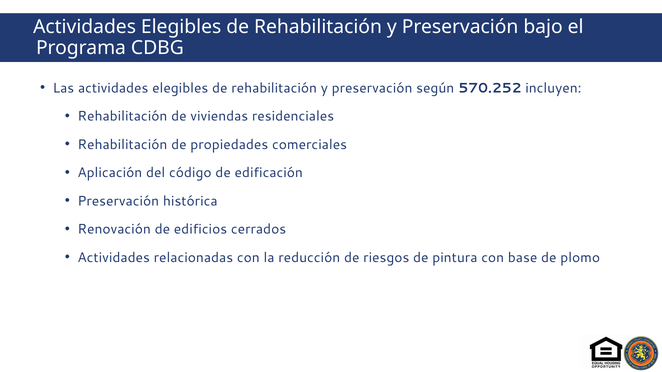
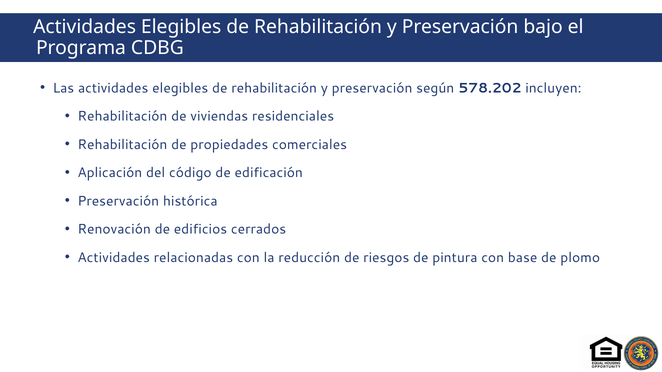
570.252: 570.252 -> 578.202 (490, 88)
